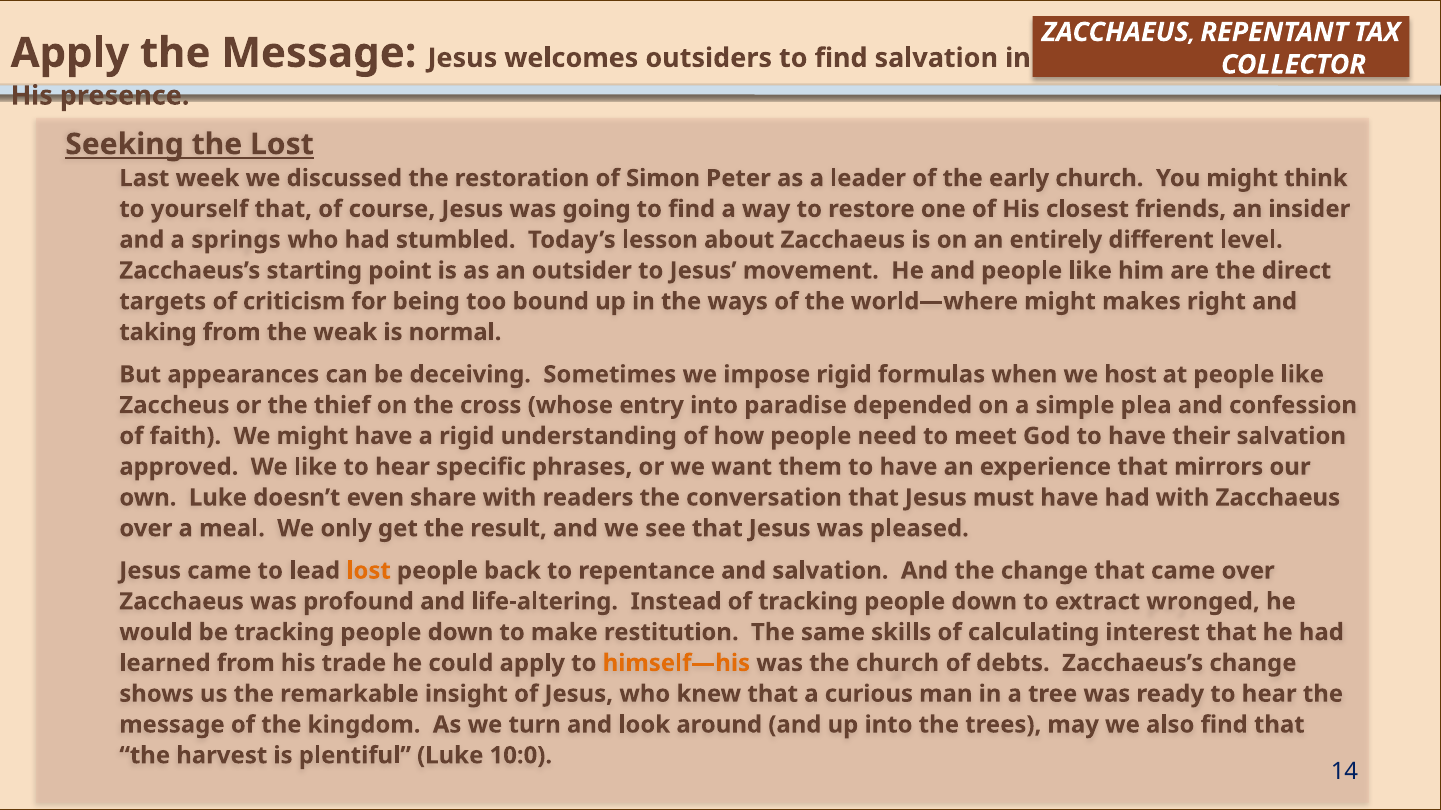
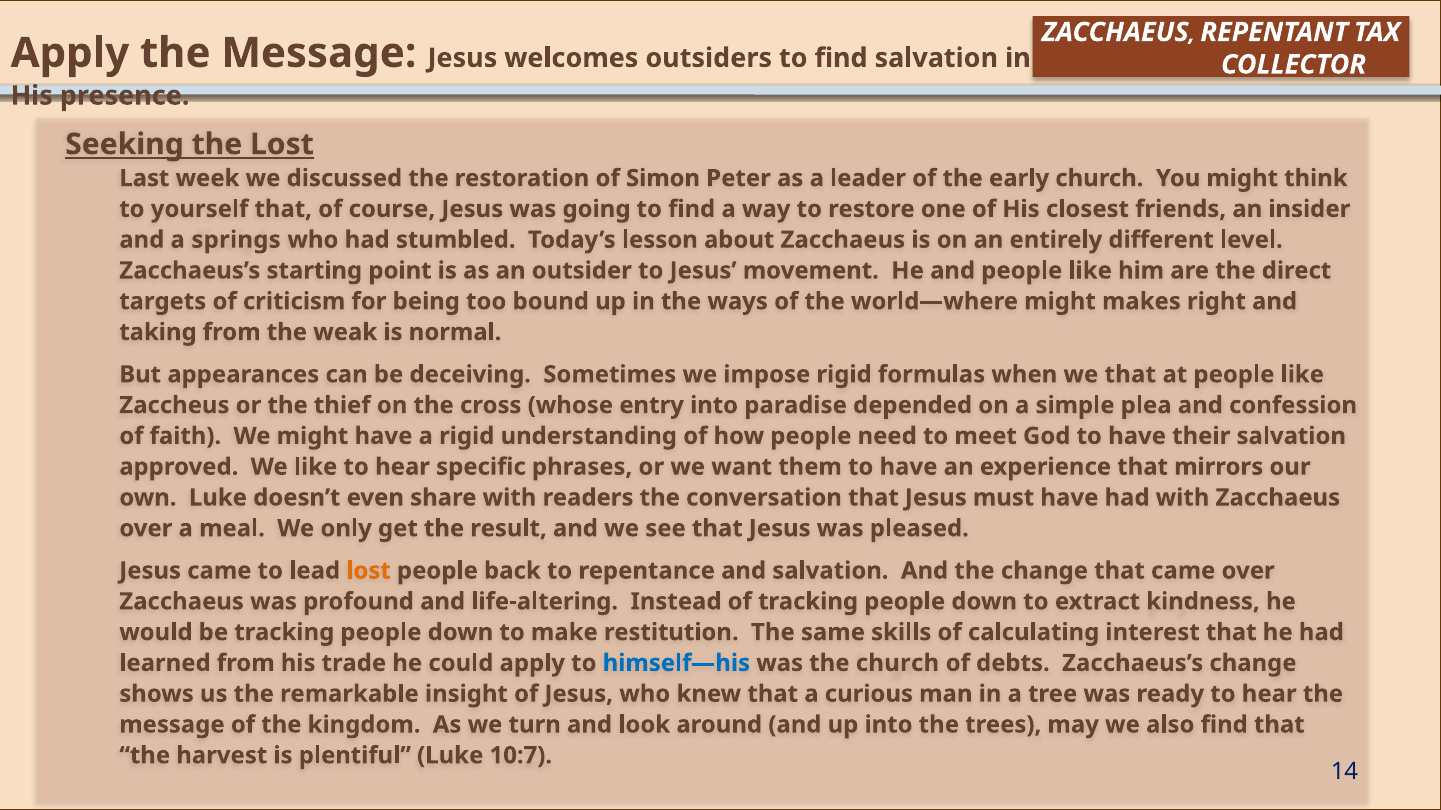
we host: host -> that (1130, 375)
wronged: wronged -> kindness (1203, 602)
himself—his colour: orange -> blue (676, 664)
10:0: 10:0 -> 10:7 (521, 756)
